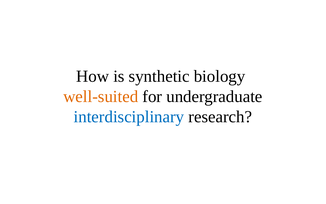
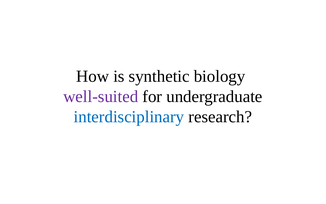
well-suited colour: orange -> purple (101, 96)
